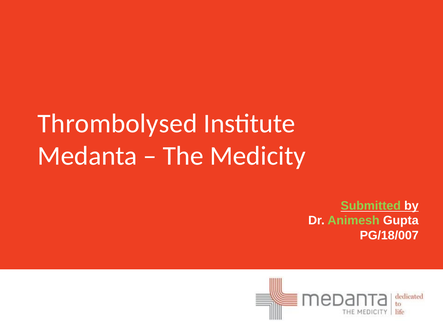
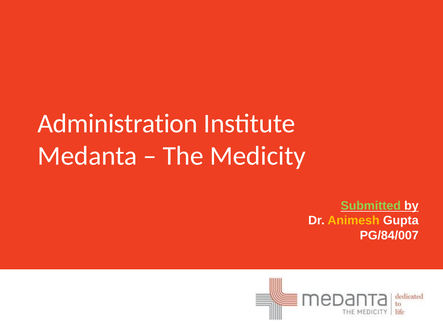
Thrombolysed: Thrombolysed -> Administration (118, 124)
Animesh colour: light green -> yellow (354, 221)
PG/18/007: PG/18/007 -> PG/84/007 (389, 235)
